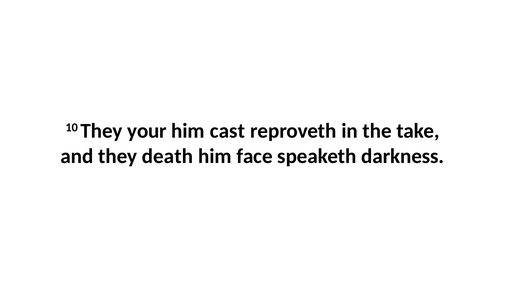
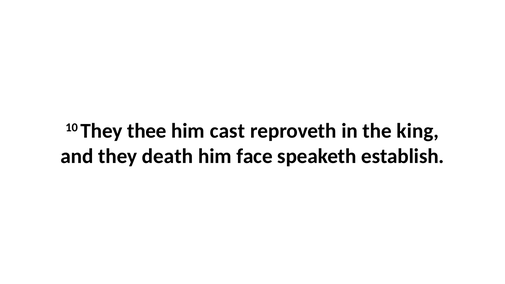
your: your -> thee (147, 131)
take: take -> king (418, 131)
darkness: darkness -> establish (403, 156)
